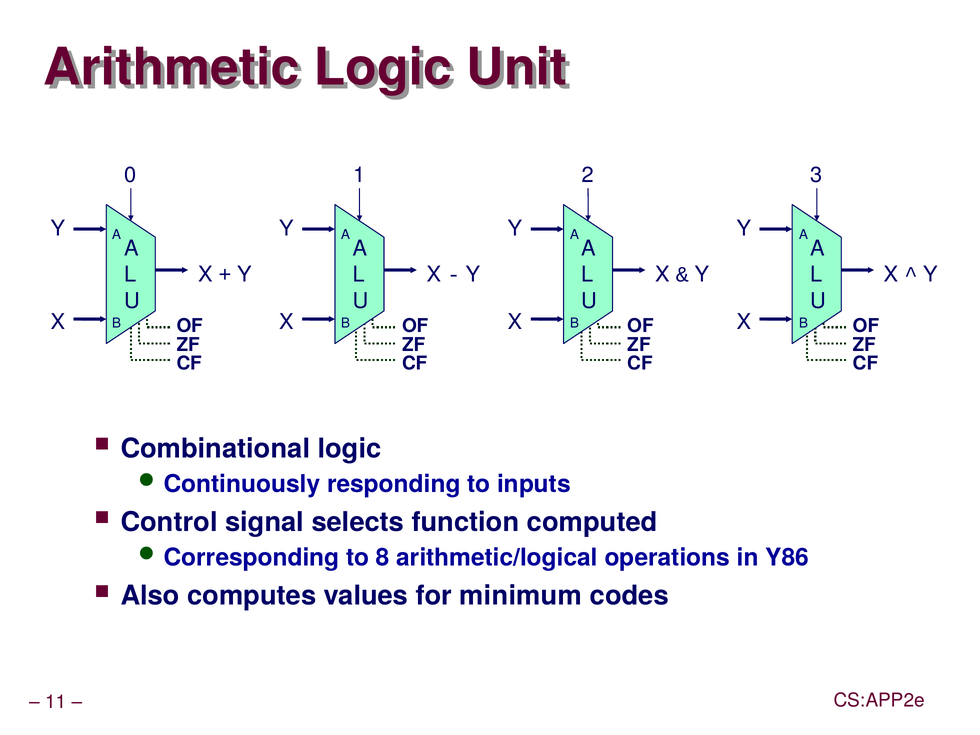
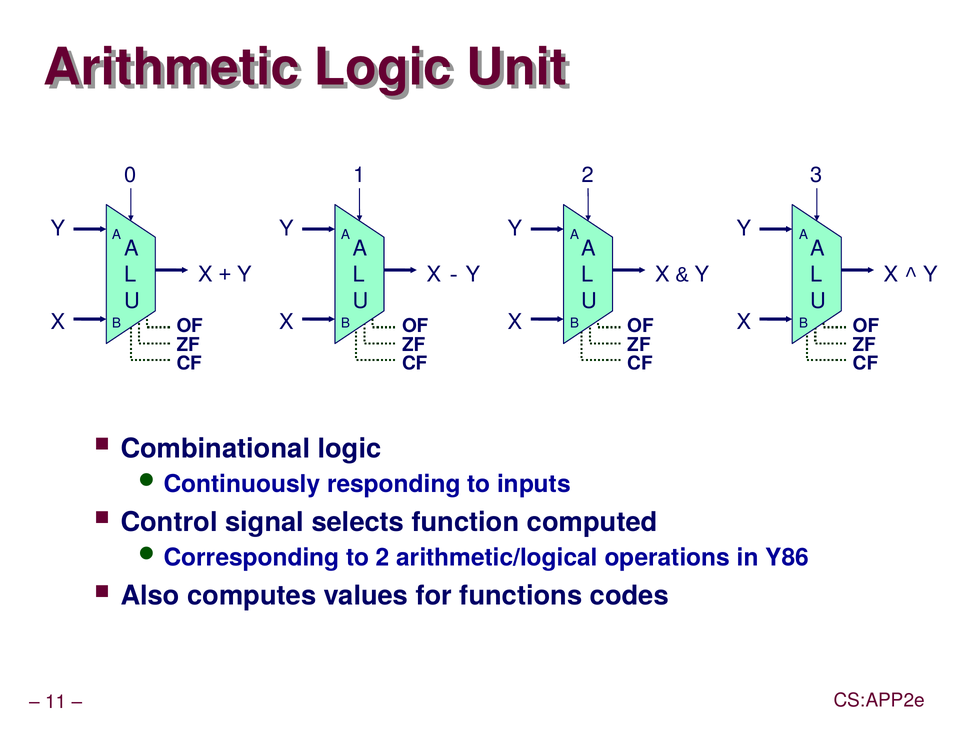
to 8: 8 -> 2 (383, 557)
minimum: minimum -> functions (521, 595)
